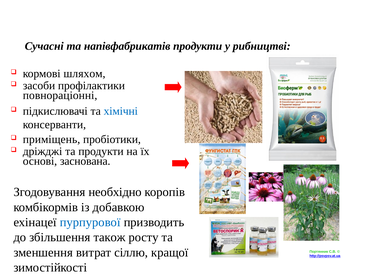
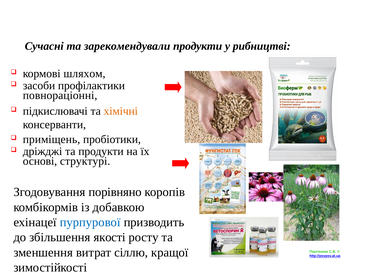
напівфабрикатів: напівфабрикатів -> зарекомендували (127, 46)
хімічні colour: blue -> orange (121, 111)
заснована: заснована -> структурі (85, 161)
необхідно: необхідно -> порівняно (115, 192)
також: також -> якості (110, 238)
